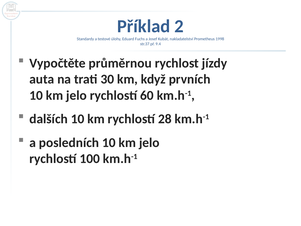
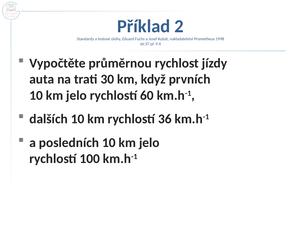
28: 28 -> 36 (165, 119)
